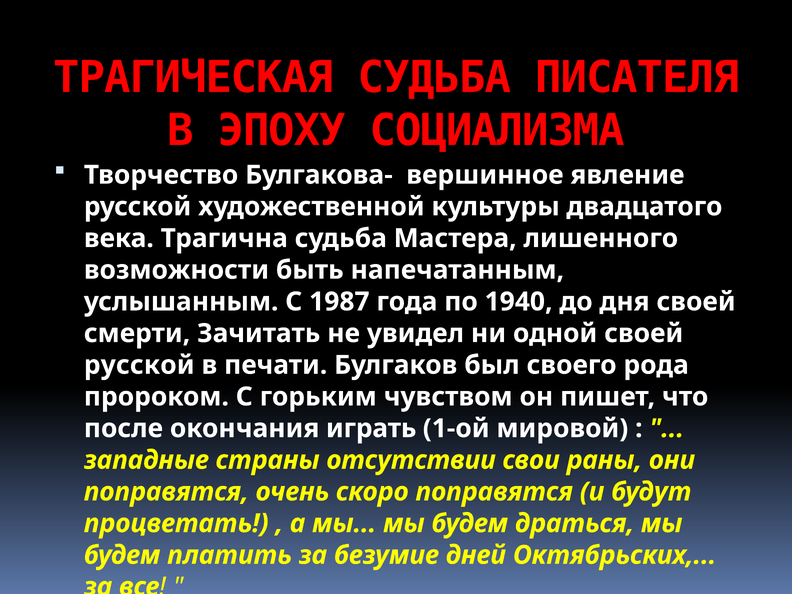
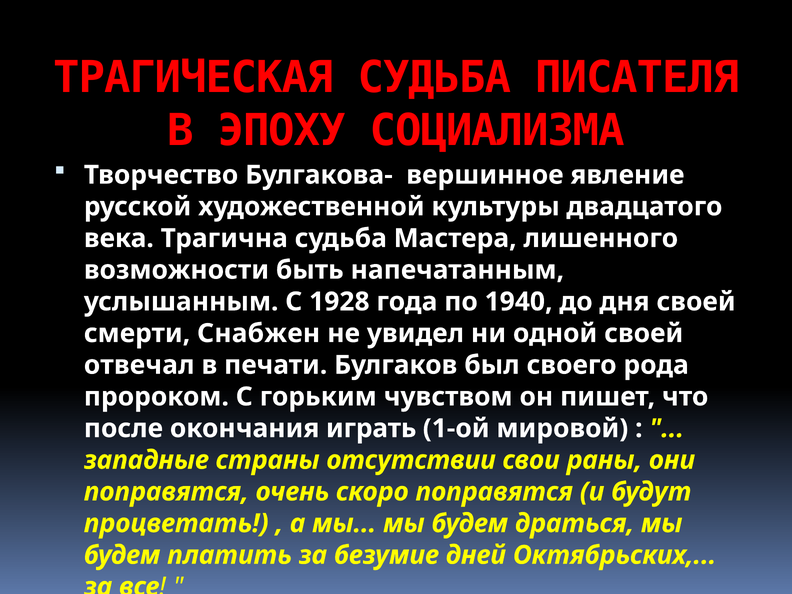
1987: 1987 -> 1928 (339, 302)
Зачитать: Зачитать -> Снабжен (259, 333)
русской: русской -> отвечал (139, 365)
